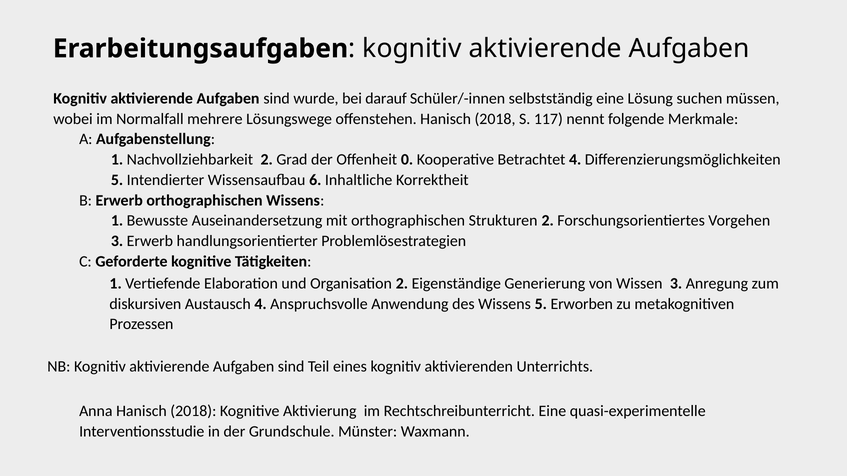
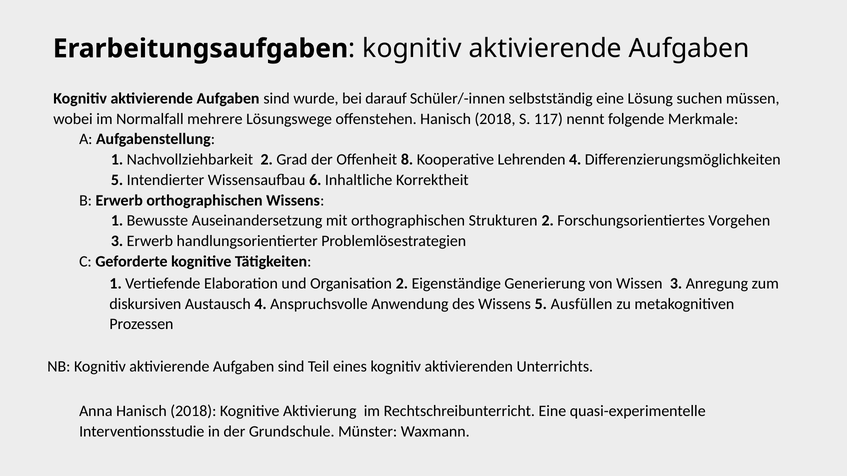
0: 0 -> 8 (407, 160)
Betrachtet: Betrachtet -> Lehrenden (532, 160)
Erworben: Erworben -> Ausfüllen (582, 304)
